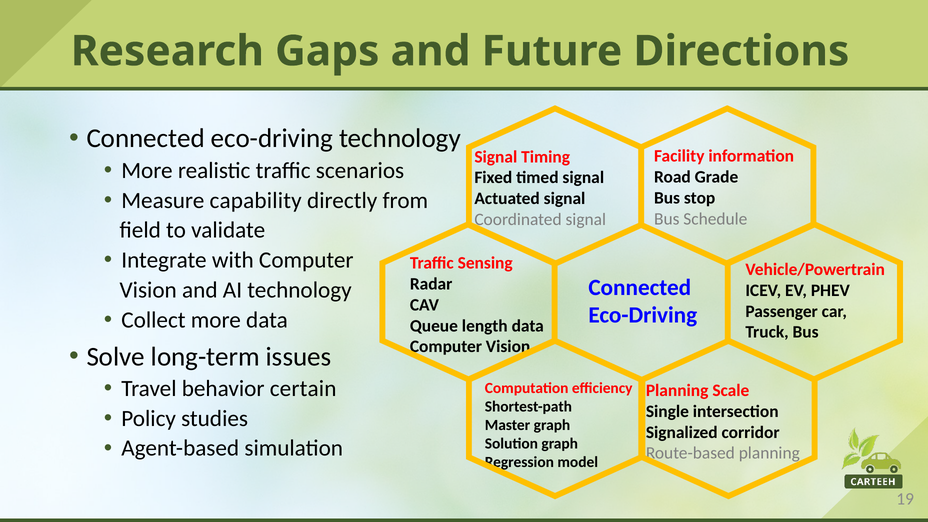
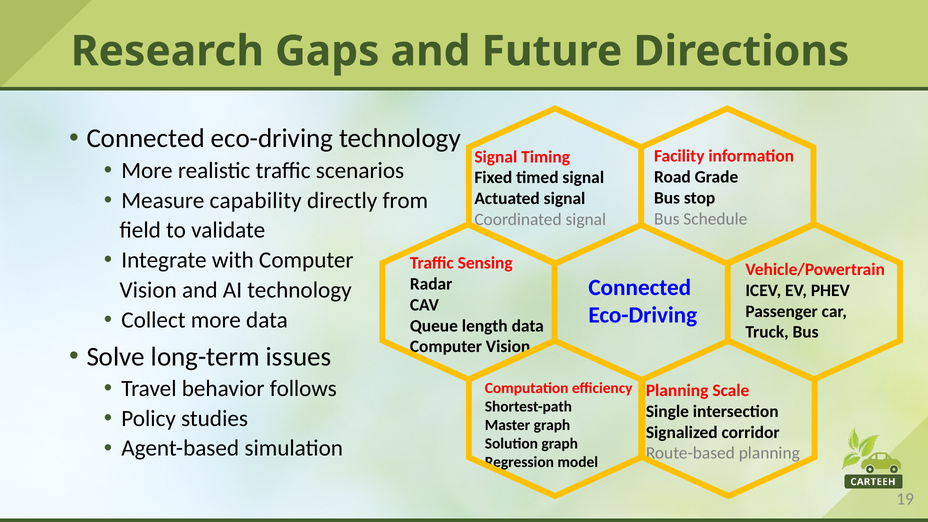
certain: certain -> follows (303, 389)
